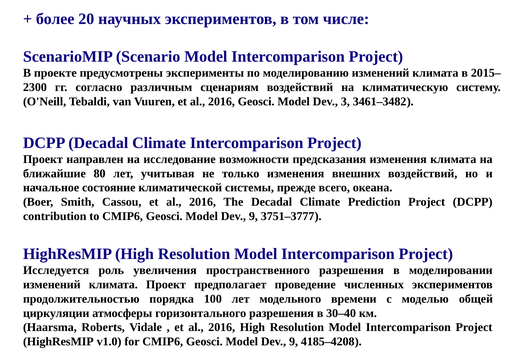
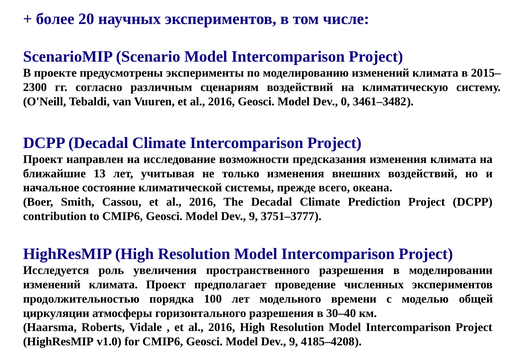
3: 3 -> 0 (345, 102)
80: 80 -> 13 (100, 174)
